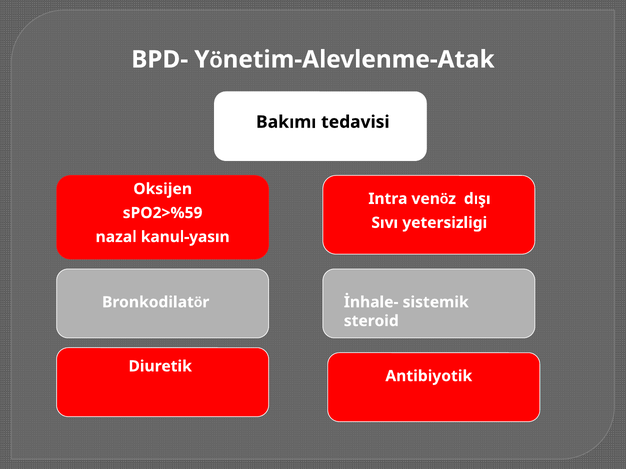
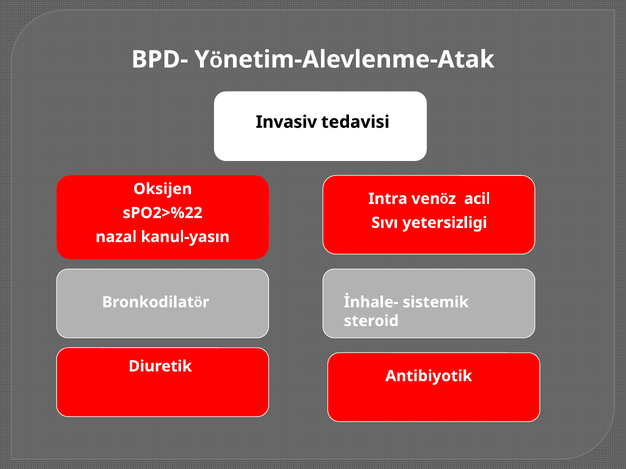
Bakımı: Bakımı -> Invasiv (286, 122)
dışı: dışı -> acil (477, 199)
sPO2>%59: sPO2>%59 -> sPO2>%22 (163, 213)
